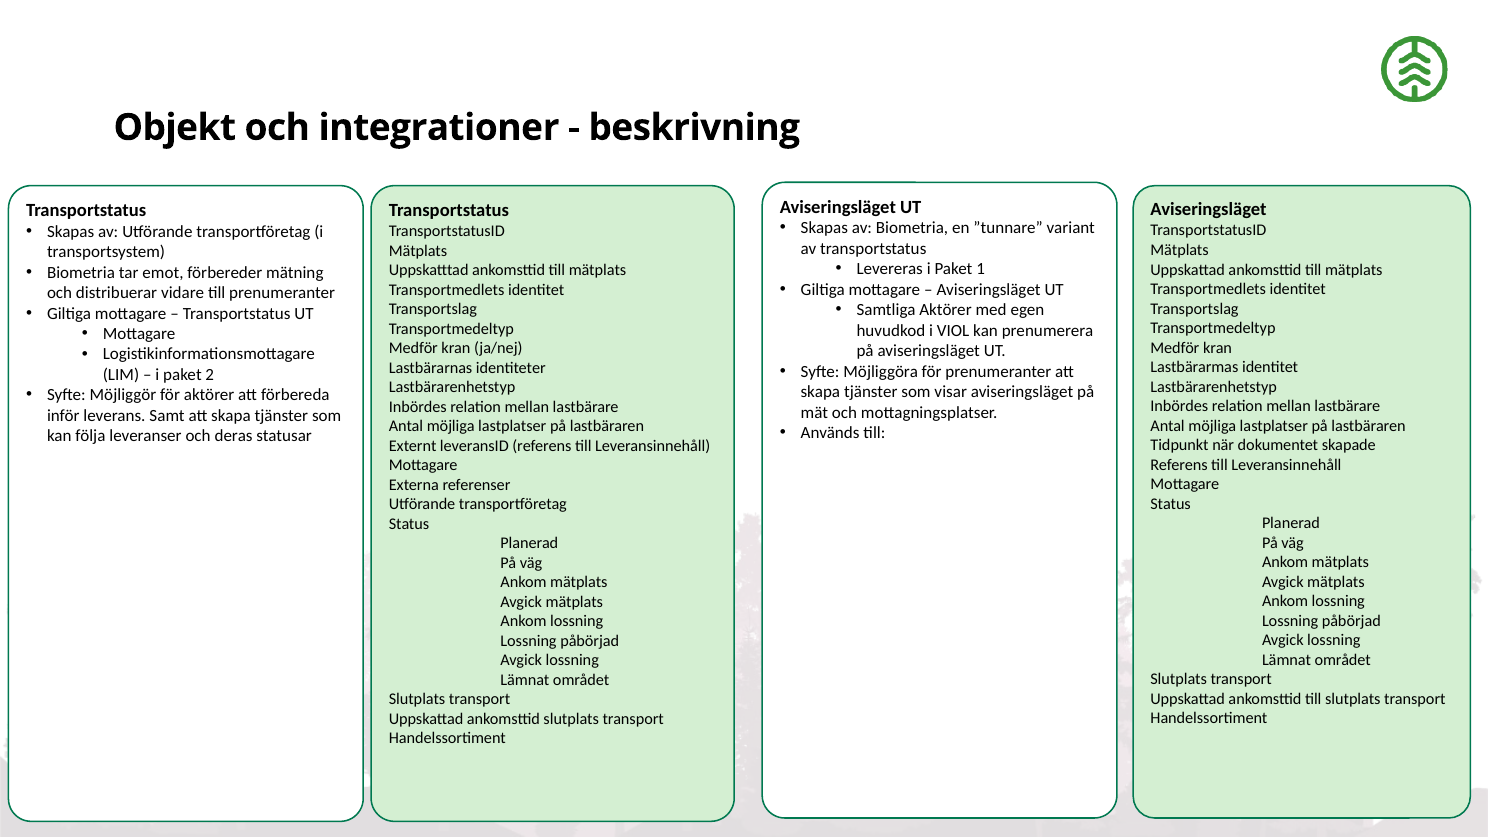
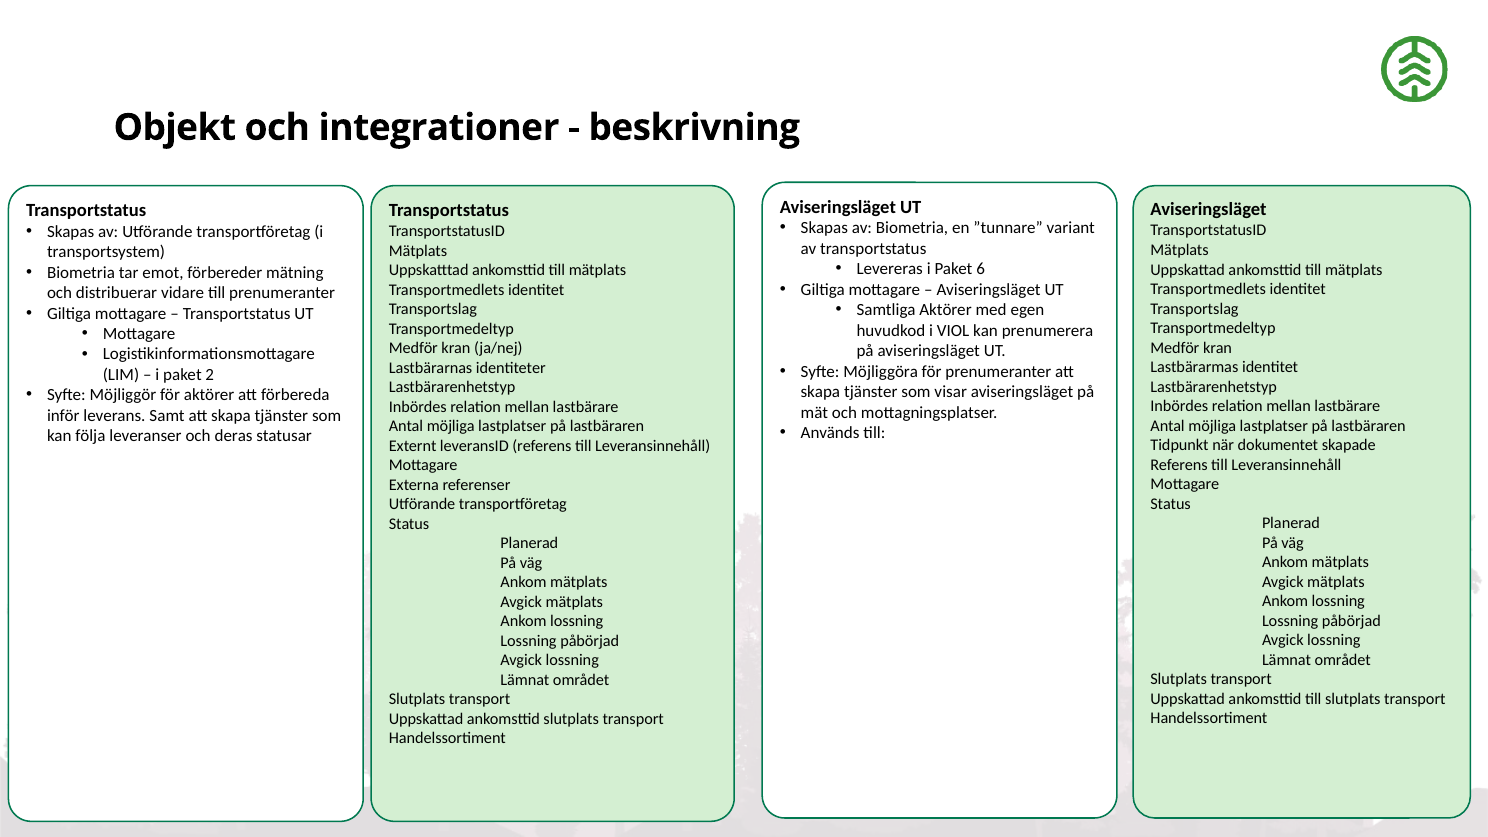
1: 1 -> 6 (981, 269)
